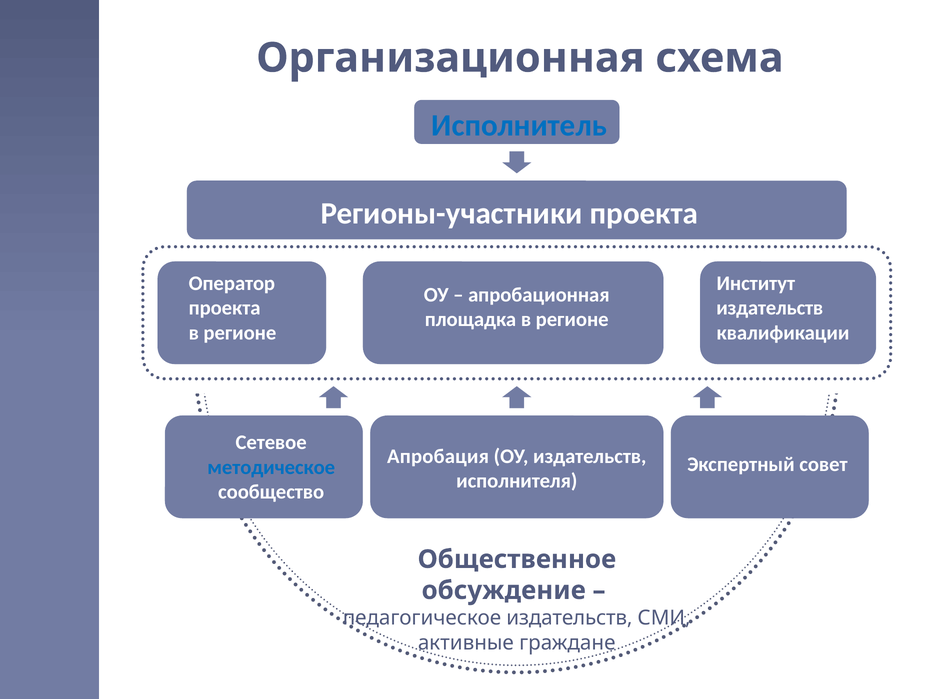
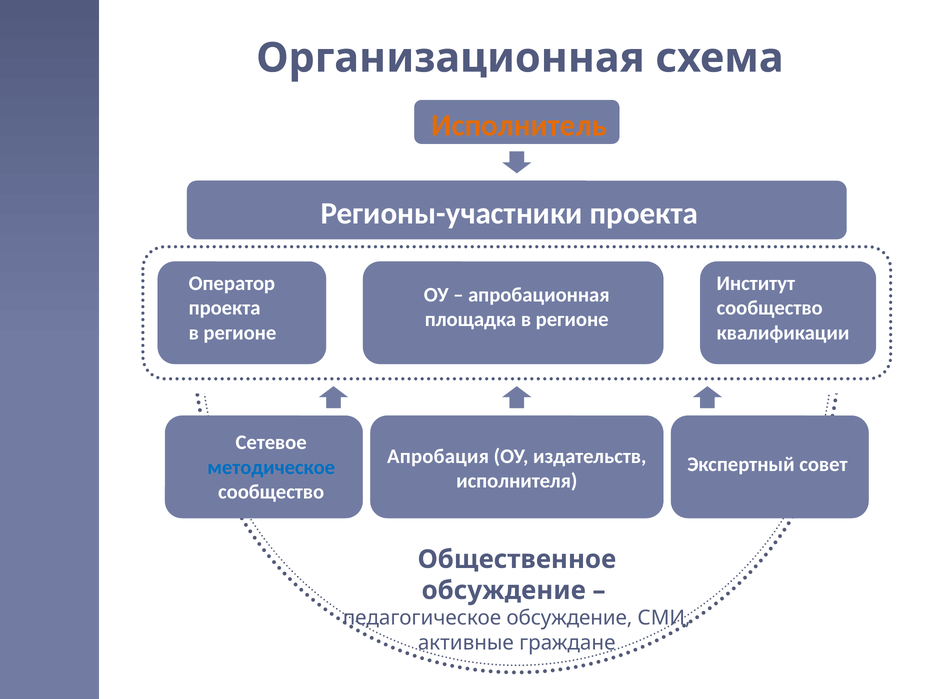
Исполнитель colour: blue -> orange (519, 125)
издательств: издательств -> сообщество (770, 308)
педагогическое издательств: издательств -> обсуждение (569, 617)
